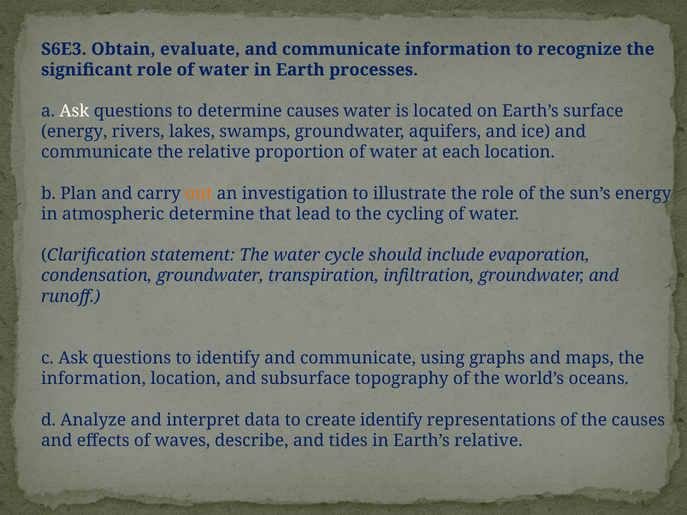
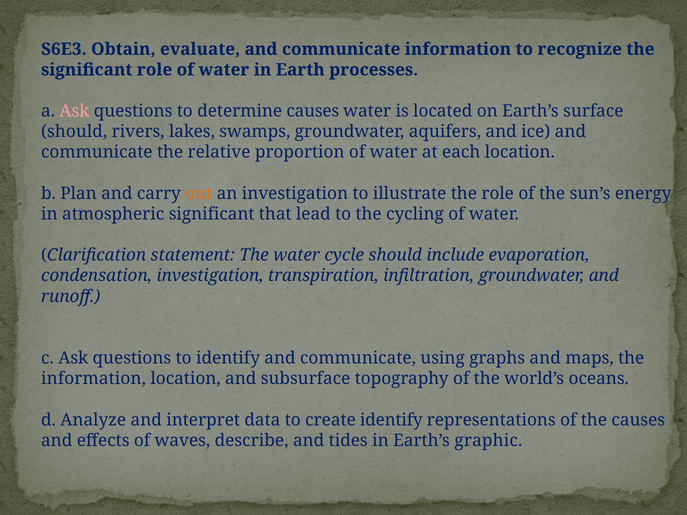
Ask colour: white -> pink (74, 111)
energy: energy -> should (74, 132)
atmospheric determine: determine -> significant (212, 214)
condensation groundwater: groundwater -> investigation (210, 276)
Earth’s relative: relative -> graphic (488, 441)
